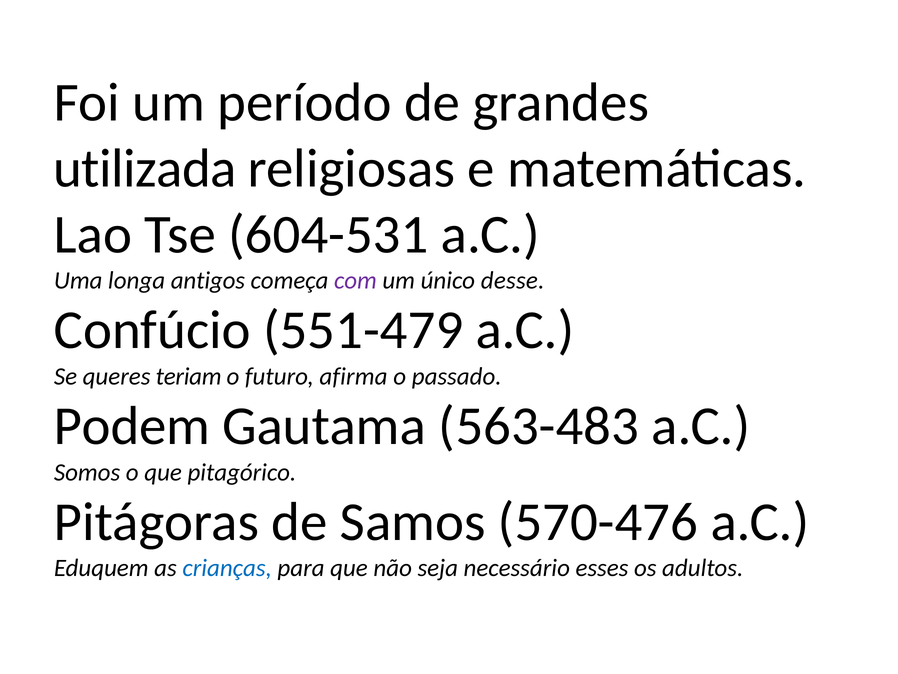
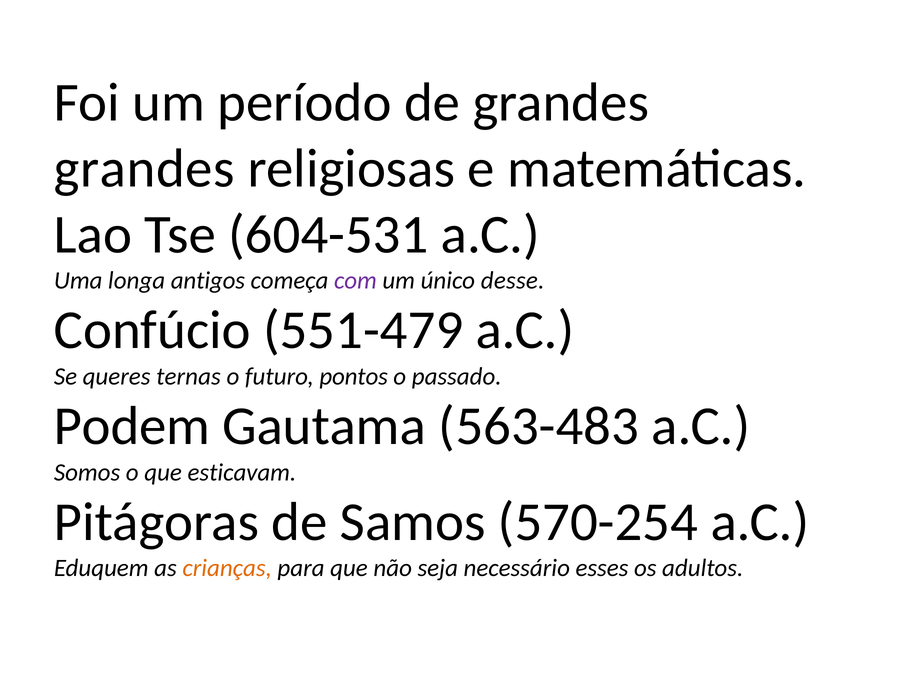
utilizada: utilizada -> grandes (144, 168)
teriam: teriam -> ternas (188, 376)
afirma: afirma -> pontos (354, 376)
pitagórico: pitagórico -> esticavam (242, 472)
570-476: 570-476 -> 570-254 (598, 522)
crianças colour: blue -> orange (227, 568)
